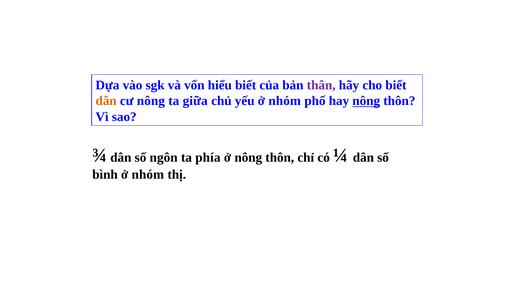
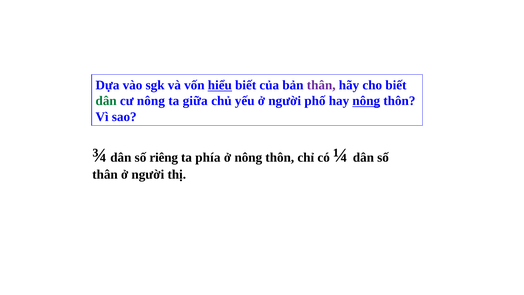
hiểu underline: none -> present (220, 85)
dân colour: orange -> green (106, 101)
yếu ở nhóm: nhóm -> người (285, 101)
ngôn: ngôn -> riêng (164, 157)
bình: bình -> thân (105, 174)
nhóm: nhóm -> người (148, 174)
